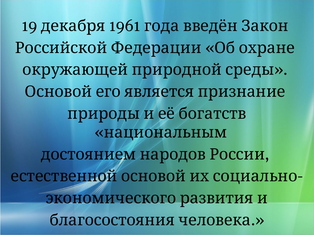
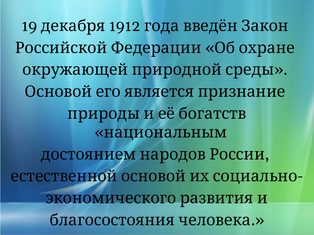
1961: 1961 -> 1912 (125, 26)
